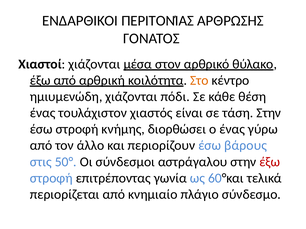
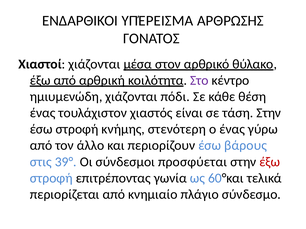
ΠΕΡΙΤΟΝΊΑΣ: ΠΕΡΙΤΟΝΊΑΣ -> ΥΠΈΡΕΙΣΜΑ (157, 21)
Στο colour: orange -> purple (199, 81)
διορθώσει: διορθώσει -> στενότερη (177, 129)
50°: 50° -> 39° (66, 162)
αστράγαλου: αστράγαλου -> προσφύεται (193, 162)
